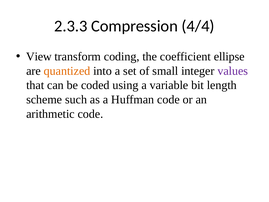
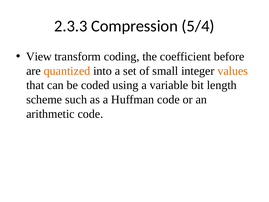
4/4: 4/4 -> 5/4 (198, 26)
ellipse: ellipse -> before (229, 56)
values colour: purple -> orange (233, 71)
